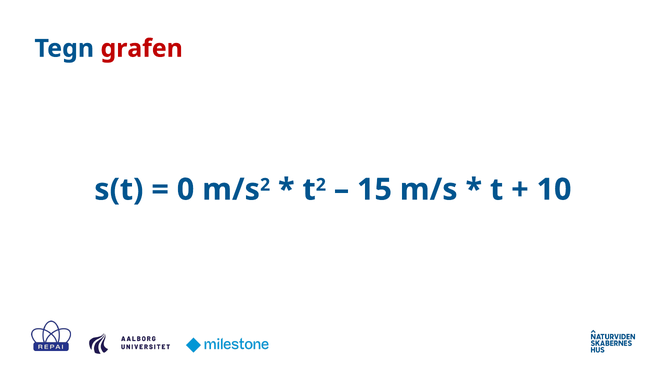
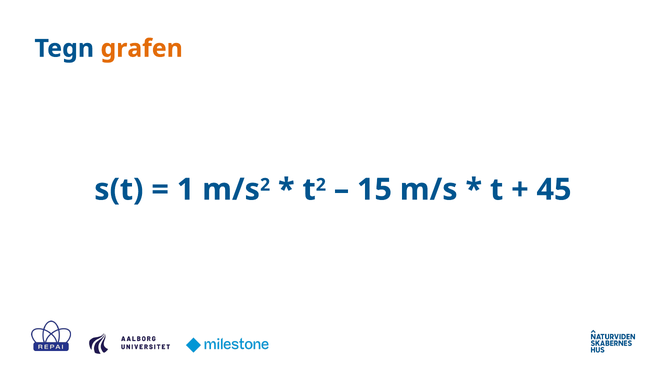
grafen colour: red -> orange (142, 48)
0: 0 -> 1 (186, 189)
10: 10 -> 45 (554, 189)
